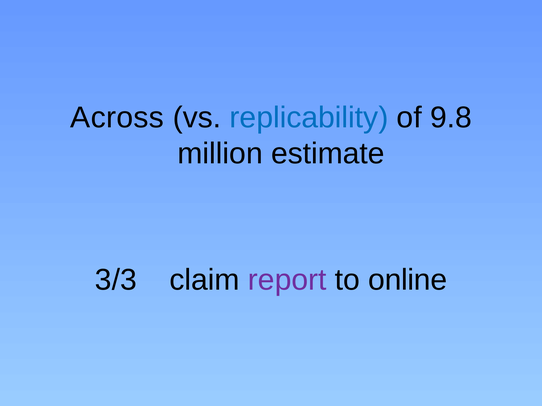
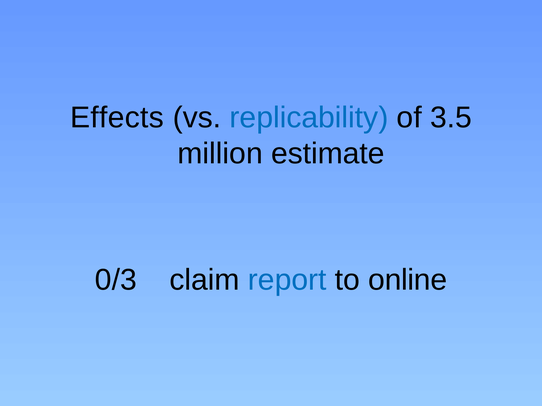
Across: Across -> Effects (117, 118)
9.8: 9.8 -> 3.5 (451, 118)
3/3: 3/3 -> 0/3 (116, 280)
report colour: purple -> blue (287, 280)
